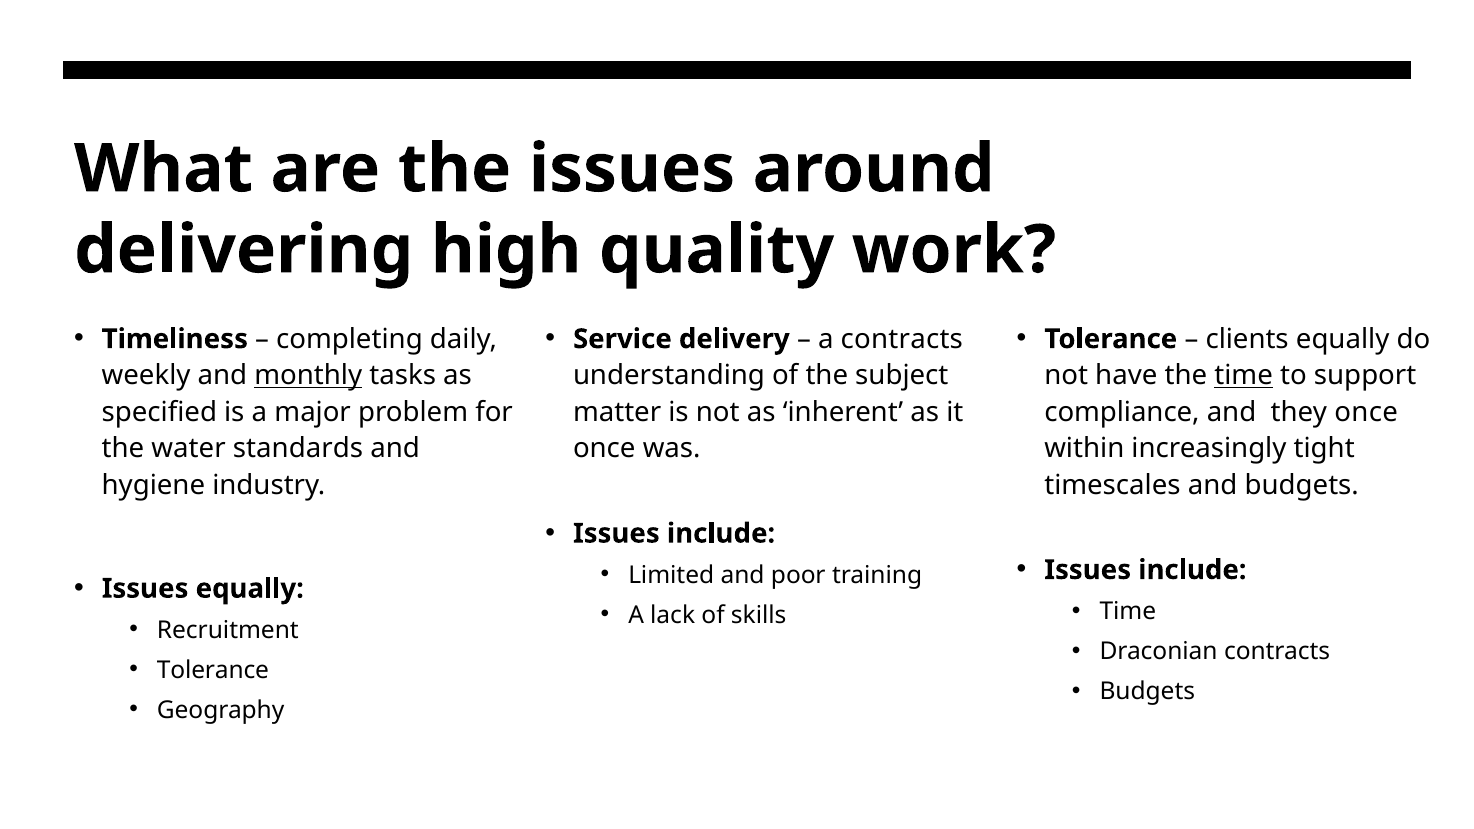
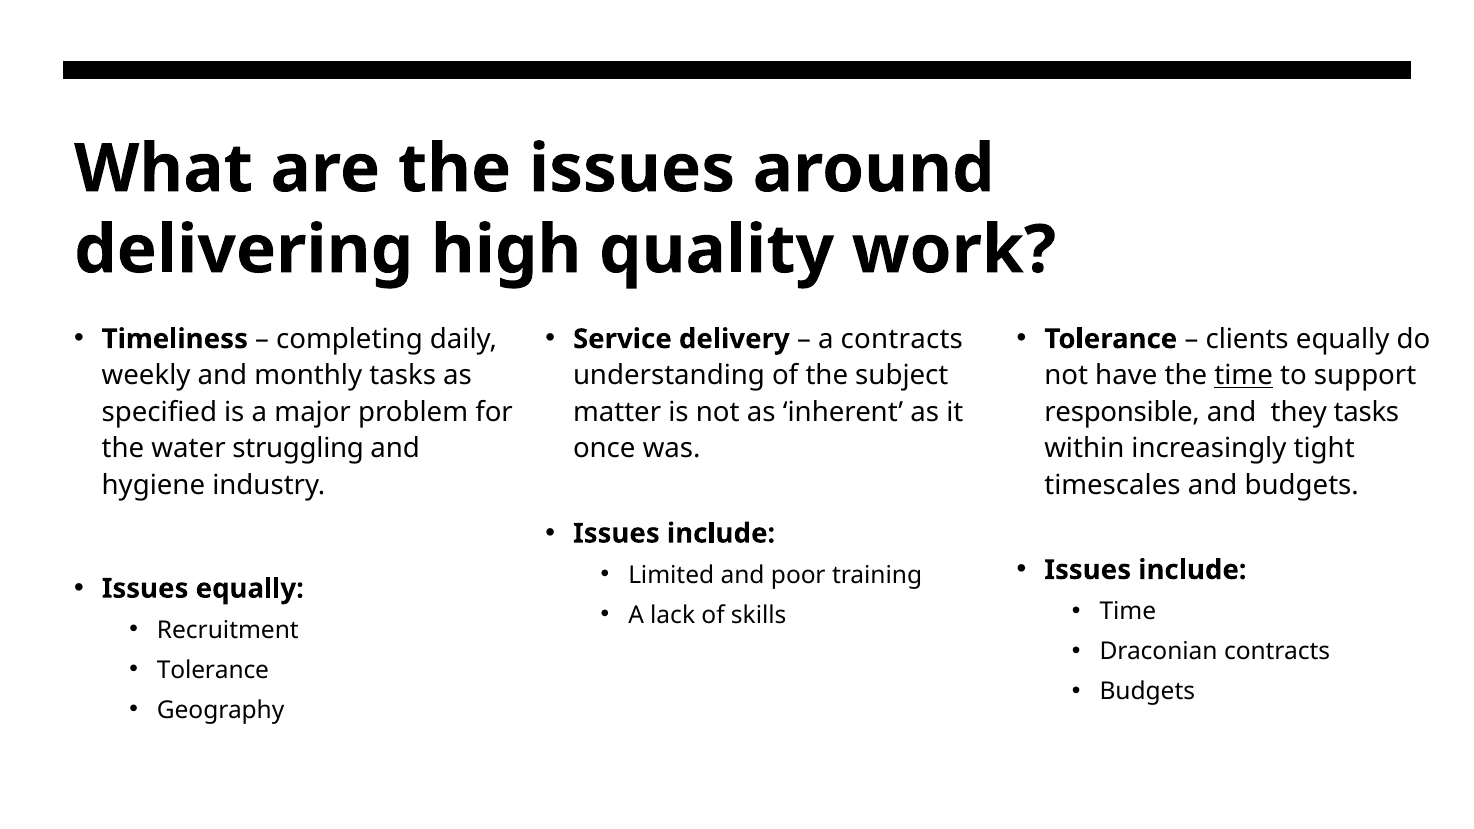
monthly underline: present -> none (308, 376)
compliance: compliance -> responsible (1122, 412)
they once: once -> tasks (1366, 412)
standards: standards -> struggling (298, 449)
